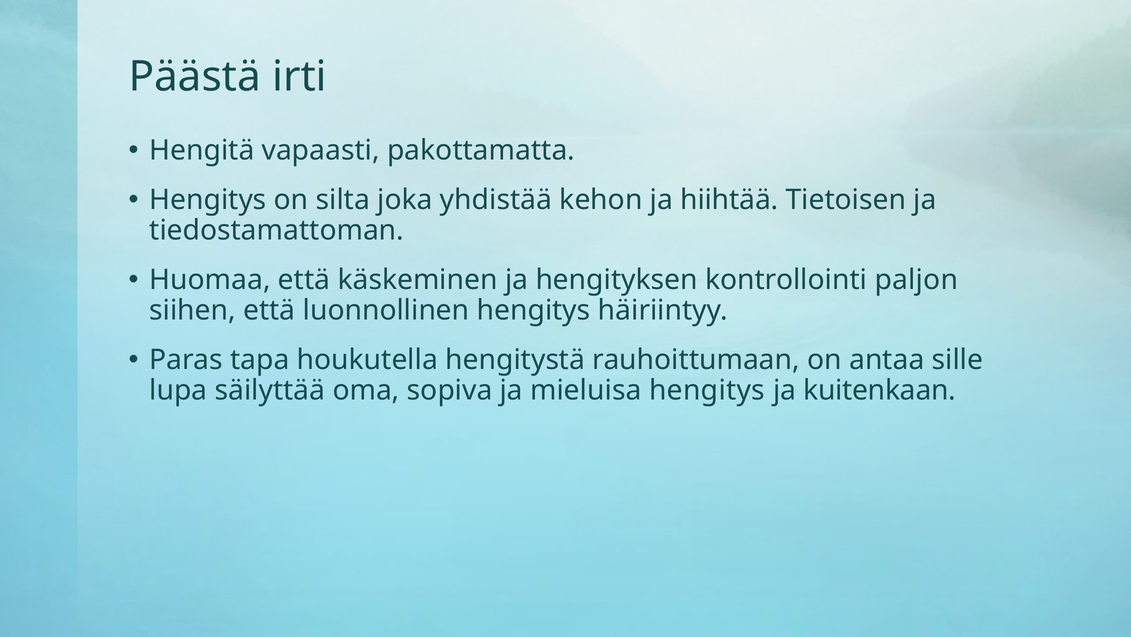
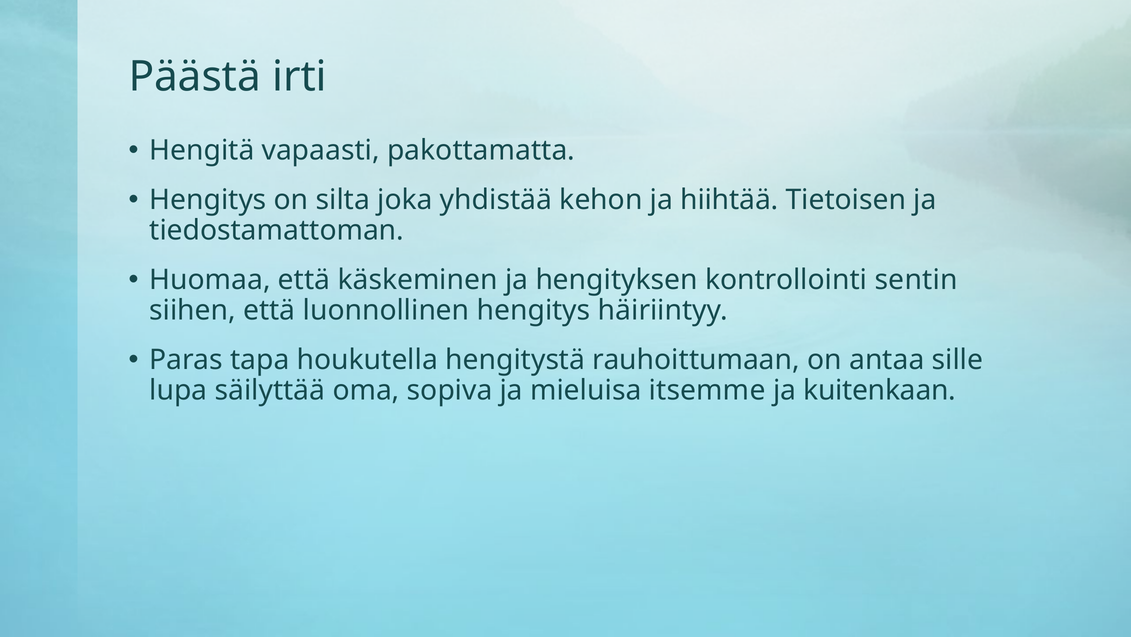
paljon: paljon -> sentin (916, 280)
mieluisa hengitys: hengitys -> itsemme (707, 390)
